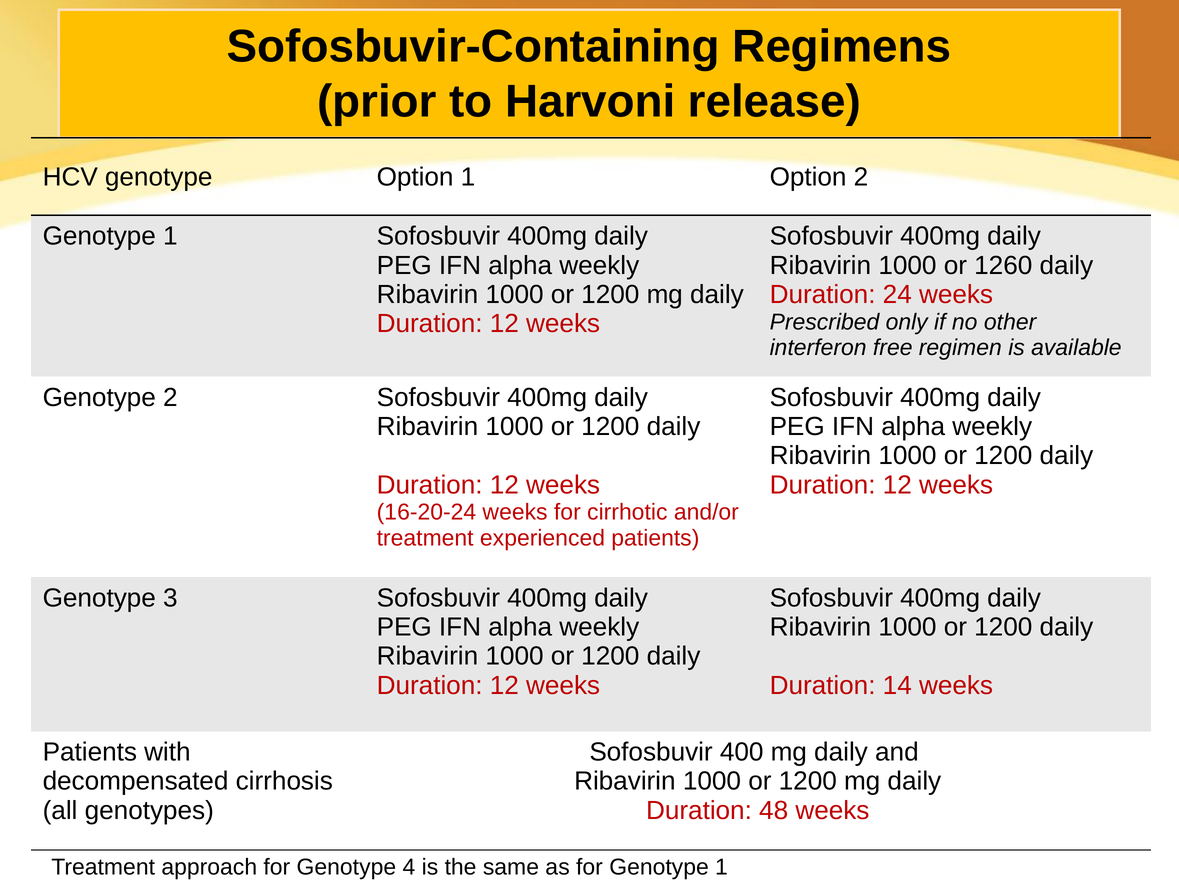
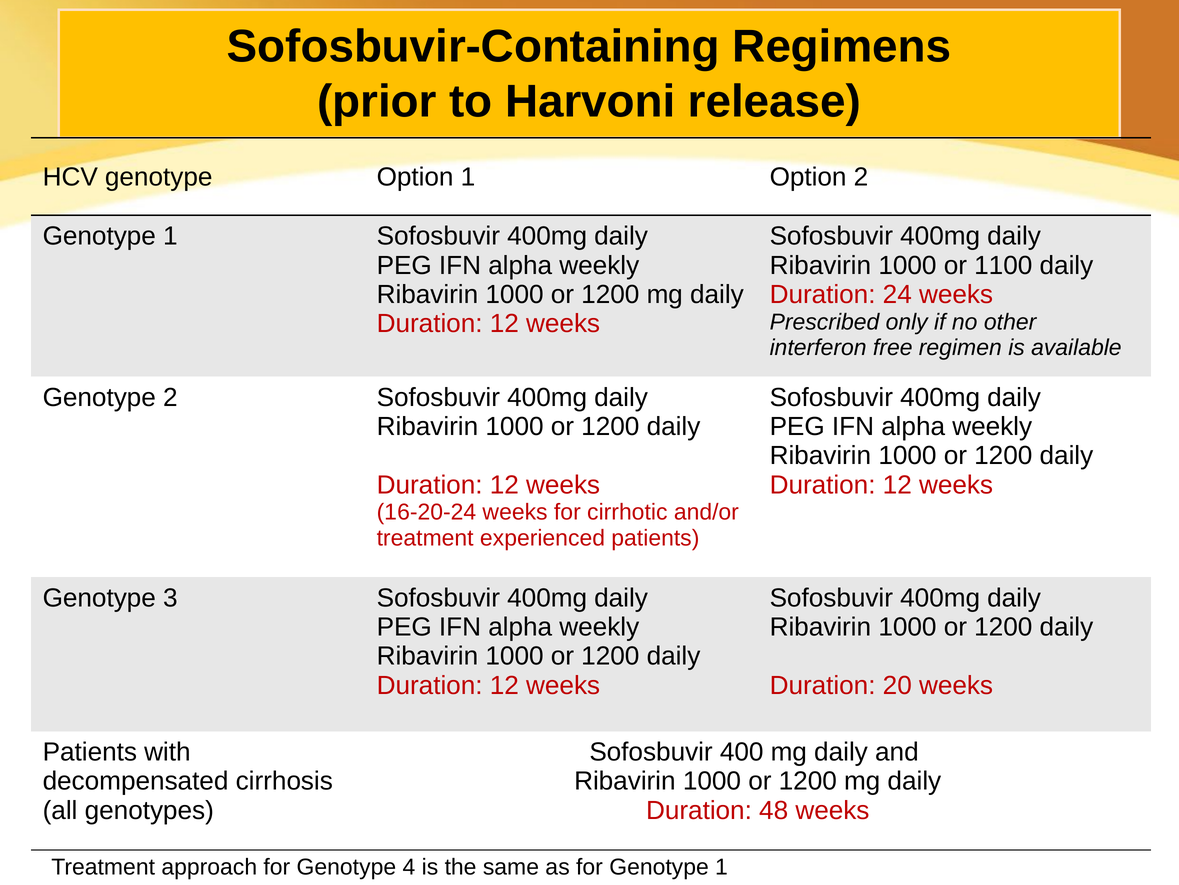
1260: 1260 -> 1100 (1003, 265)
14: 14 -> 20 (897, 685)
